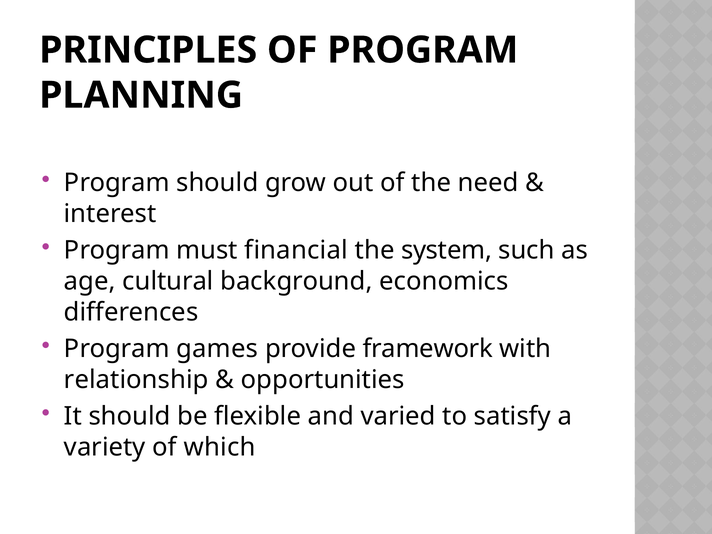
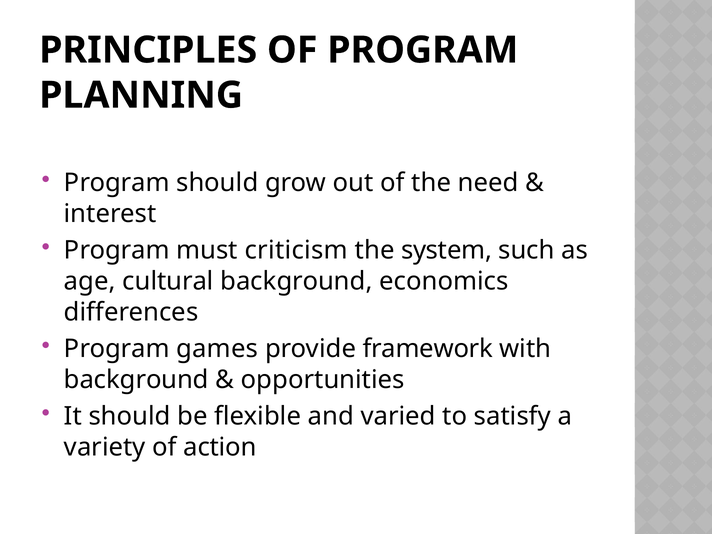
financial: financial -> criticism (296, 250)
relationship: relationship -> background (136, 380)
which: which -> action (220, 447)
